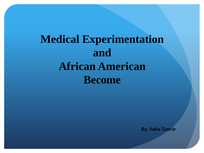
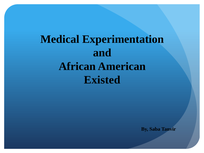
Become: Become -> Existed (102, 80)
